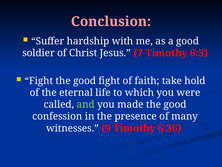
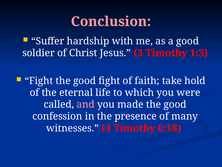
7: 7 -> 3 (138, 53)
6:3: 6:3 -> 1:3 (199, 53)
and colour: light green -> pink (86, 104)
9: 9 -> 4 (106, 128)
6:36: 6:36 -> 6:18 (170, 128)
